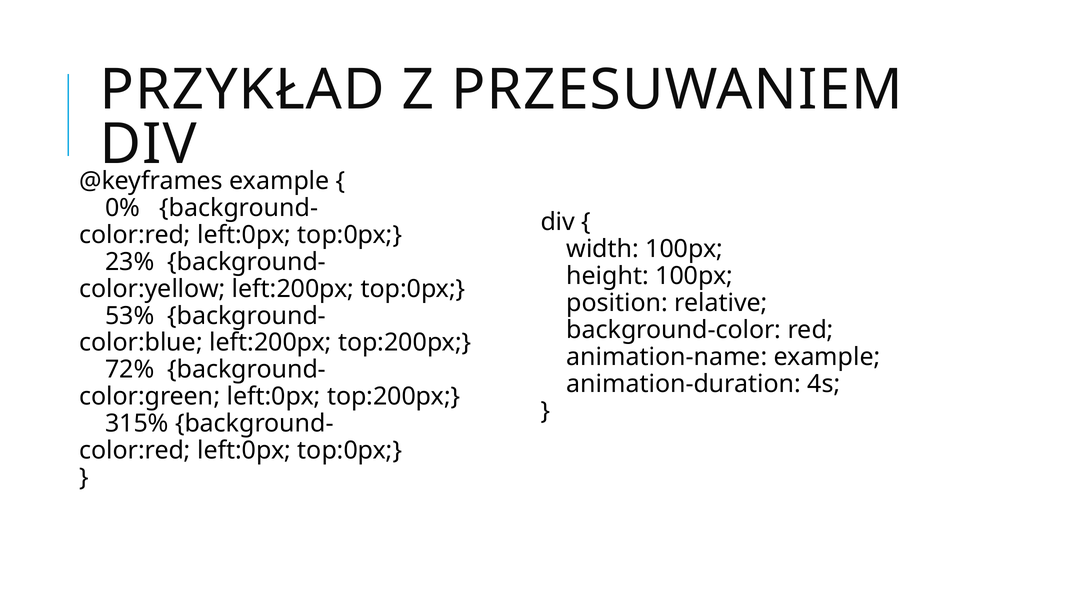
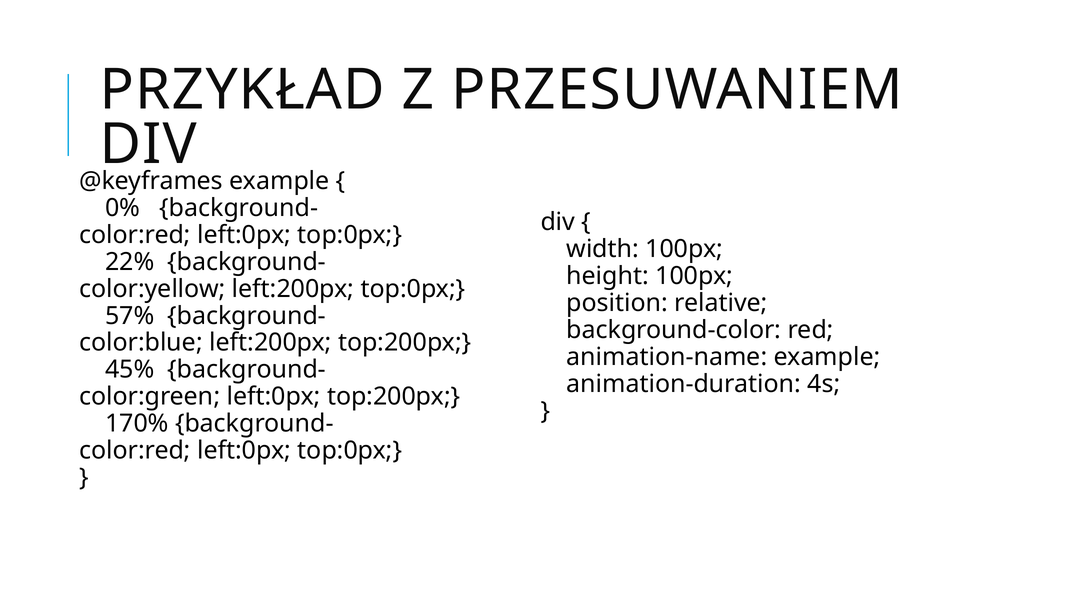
23%: 23% -> 22% (130, 262)
53%: 53% -> 57% (130, 316)
72%: 72% -> 45% (130, 370)
315%: 315% -> 170% (137, 424)
